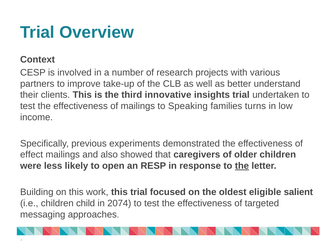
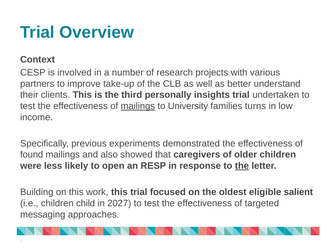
innovative: innovative -> personally (168, 95)
mailings underline: none -> present (138, 106)
Speaking: Speaking -> University (188, 106)
effect: effect -> found (32, 155)
2074: 2074 -> 2027 (119, 203)
